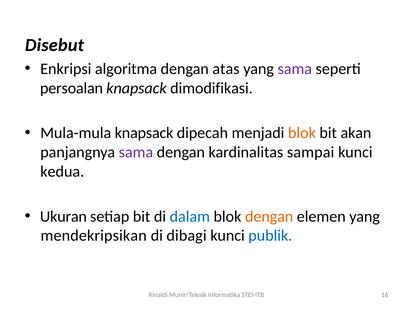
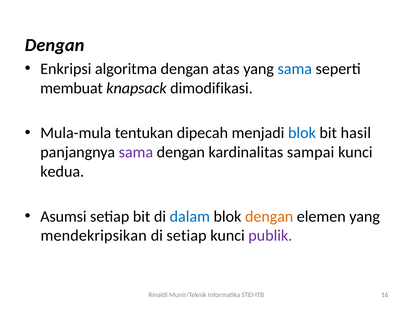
Disebut: Disebut -> Dengan (55, 45)
sama colour: purple -> blue (295, 69)
persoalan: persoalan -> membuat (72, 88)
Mula-mula knapsack: knapsack -> tentukan (144, 133)
blok colour: orange -> blue (302, 133)
akan: akan -> hasil (356, 133)
Ukuran: Ukuran -> Asumsi (63, 217)
di dibagi: dibagi -> setiap (187, 236)
publik colour: blue -> purple (270, 236)
